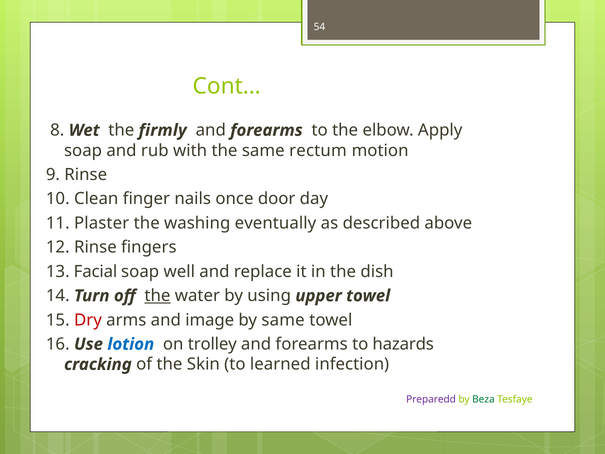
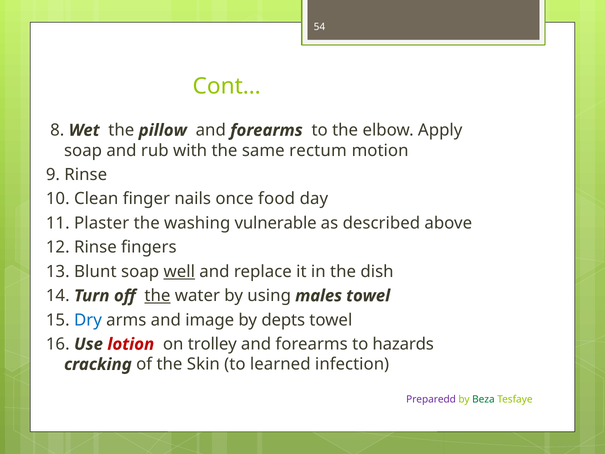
firmly: firmly -> pillow (163, 130)
door: door -> food (277, 199)
eventually: eventually -> vulnerable (276, 223)
Facial: Facial -> Blunt (95, 271)
well underline: none -> present (179, 271)
upper: upper -> males (319, 296)
Dry colour: red -> blue (88, 320)
by same: same -> depts (283, 320)
lotion colour: blue -> red (131, 344)
